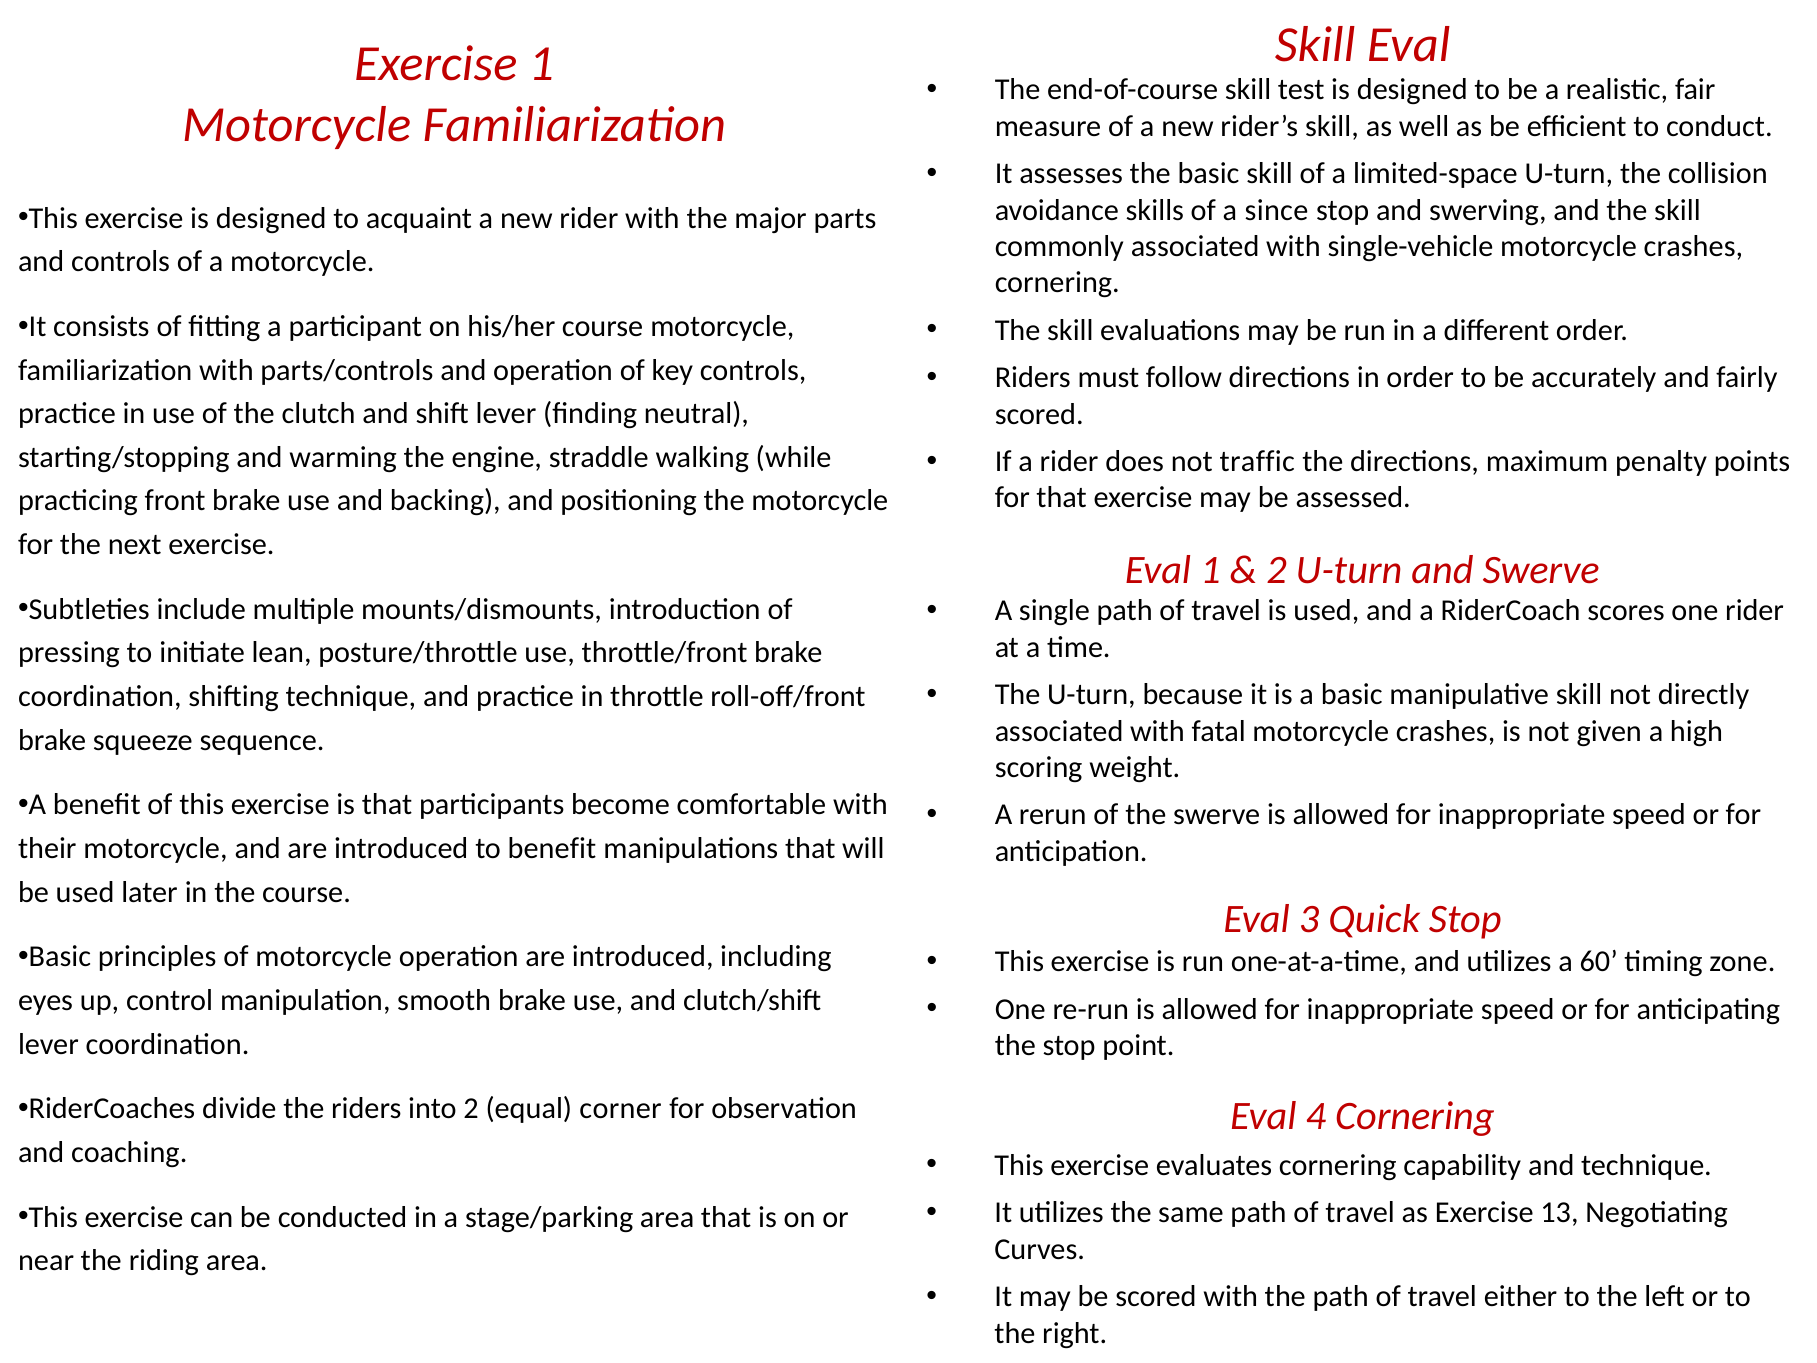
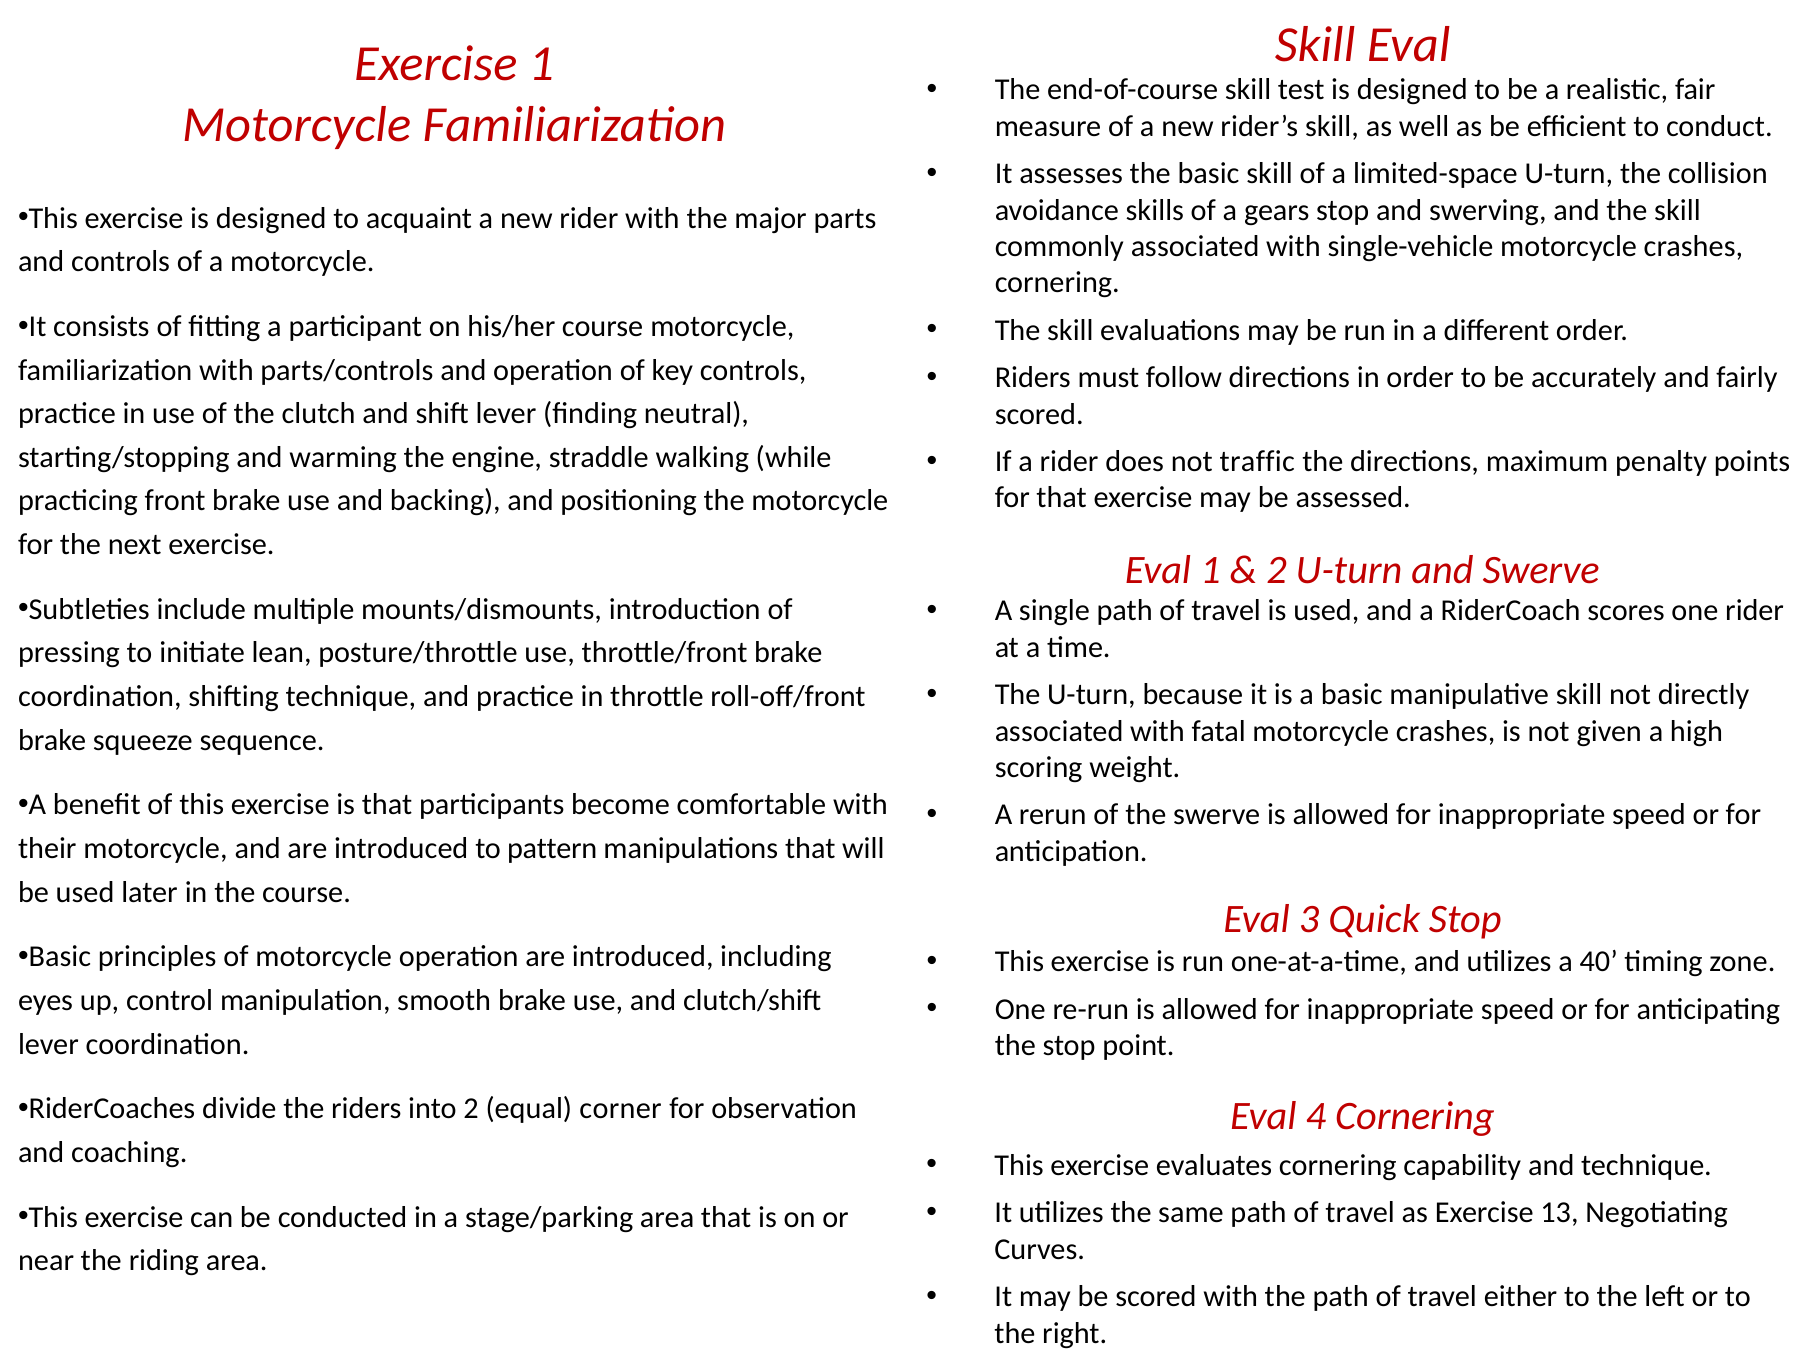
since: since -> gears (1277, 210)
to benefit: benefit -> pattern (552, 848)
60: 60 -> 40 (1599, 962)
